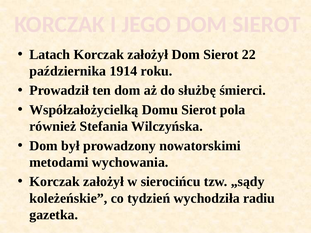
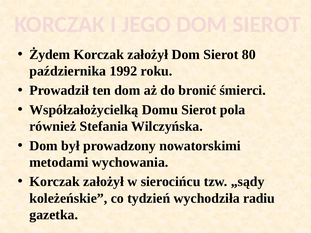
Latach: Latach -> Żydem (50, 55)
22: 22 -> 80 (249, 55)
1914: 1914 -> 1992 (123, 71)
służbę: służbę -> bronić (197, 91)
